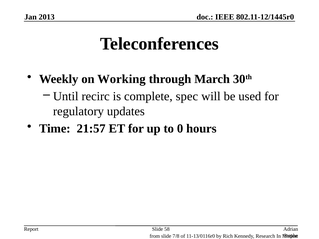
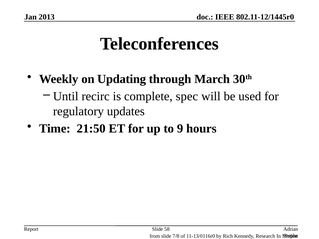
Working: Working -> Updating (122, 79)
21:57: 21:57 -> 21:50 (91, 129)
0: 0 -> 9 (180, 129)
